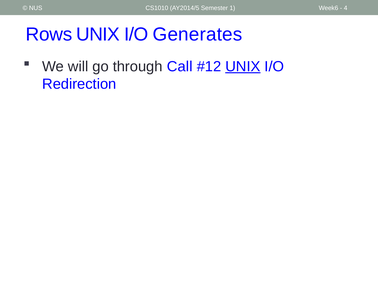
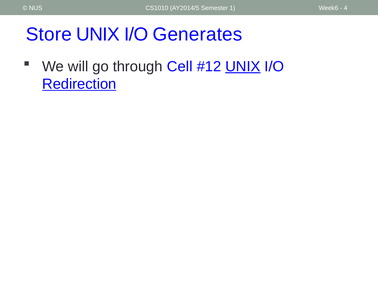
Rows: Rows -> Store (49, 34)
Call: Call -> Cell (180, 67)
Redirection underline: none -> present (79, 84)
